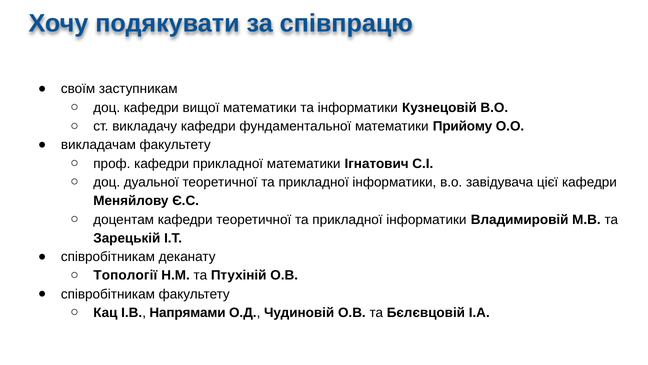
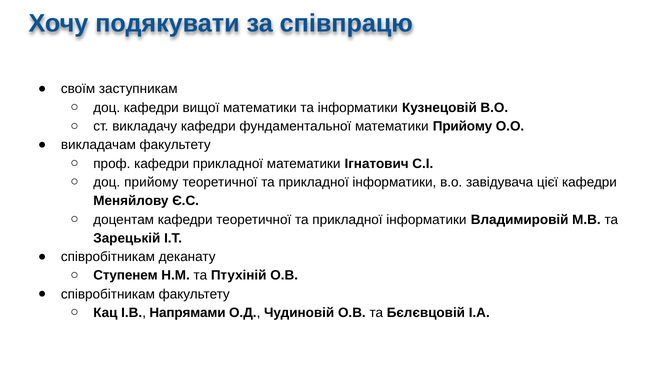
доц дуальної: дуальної -> прийому (151, 182)
Топології: Топології -> Ступенем (126, 275)
